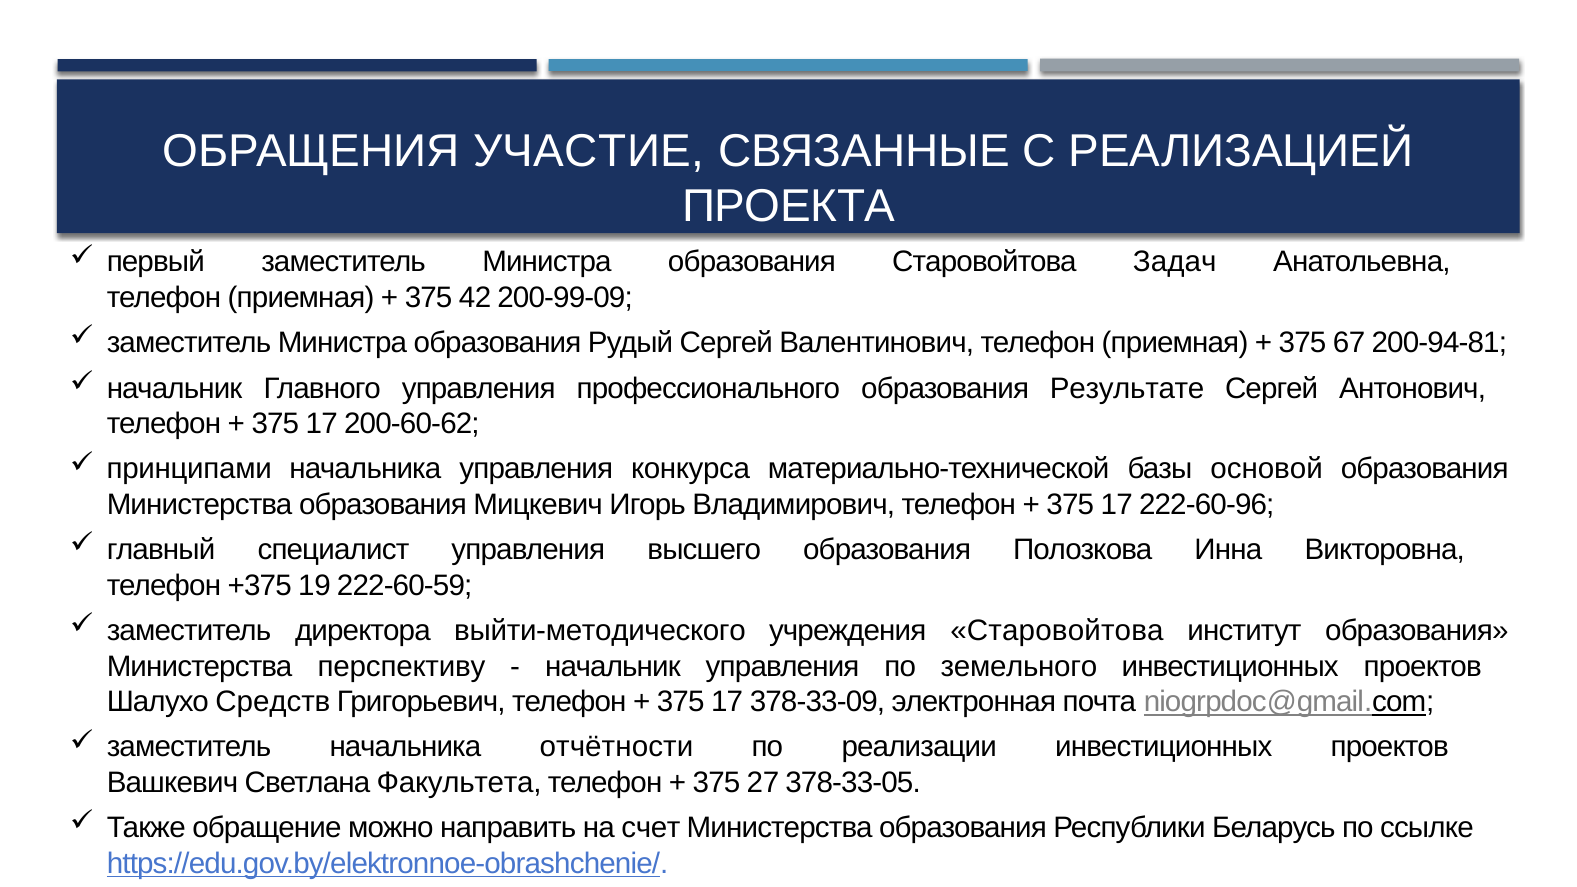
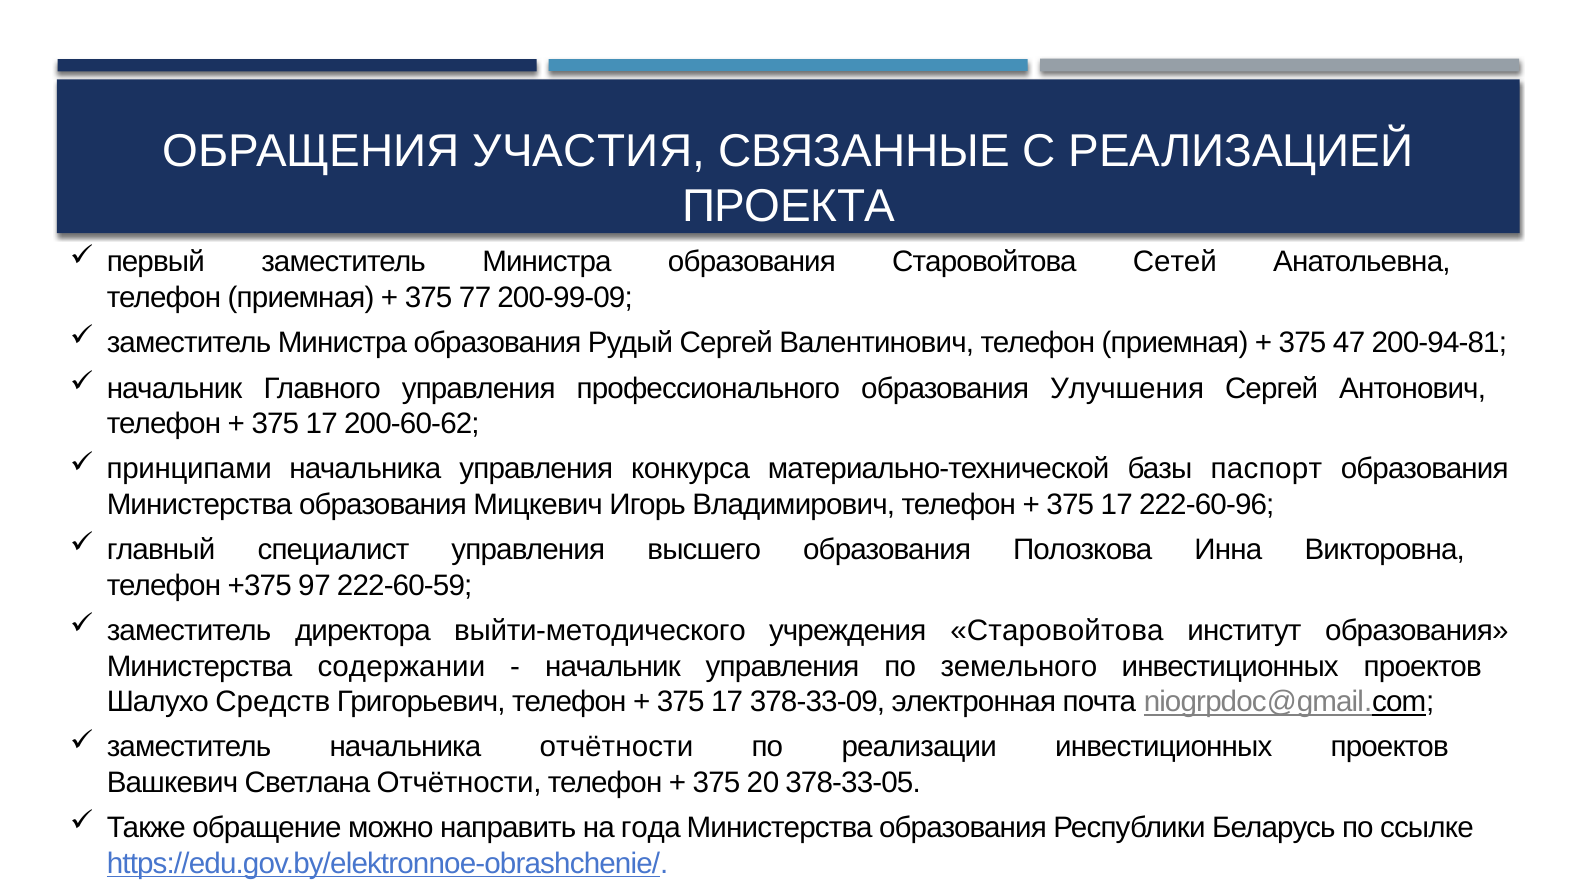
УЧАСТИЕ: УЧАСТИЕ -> УЧАСТИЯ (589, 151)
Задач: Задач -> Сетей (1175, 262)
42: 42 -> 77 (475, 298)
67: 67 -> 47 (1349, 343)
Результате: Результате -> Улучшения (1127, 388)
основой: основой -> паспорт (1266, 469)
19: 19 -> 97 (314, 585)
перспективу: перспективу -> содержании (401, 666)
Светлана Факультета: Факультета -> Отчётности (459, 783)
27: 27 -> 20 (763, 783)
счет: счет -> года (651, 828)
